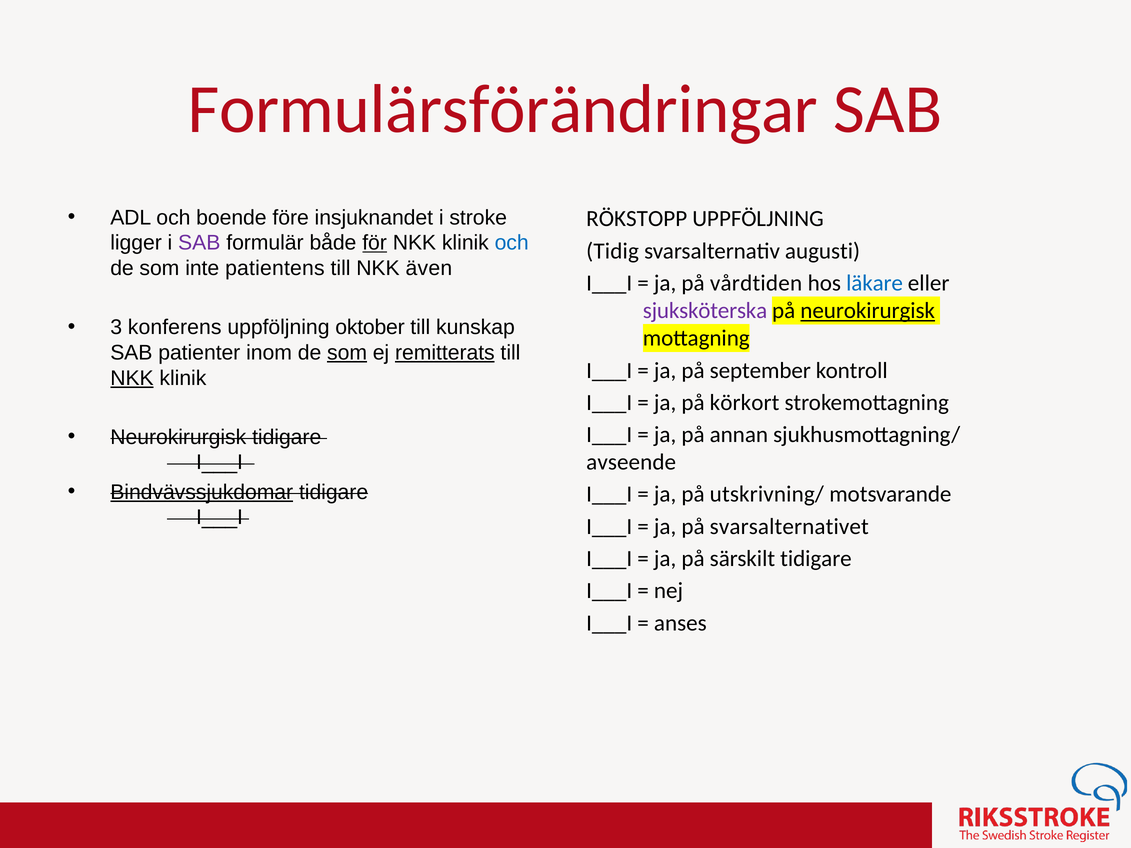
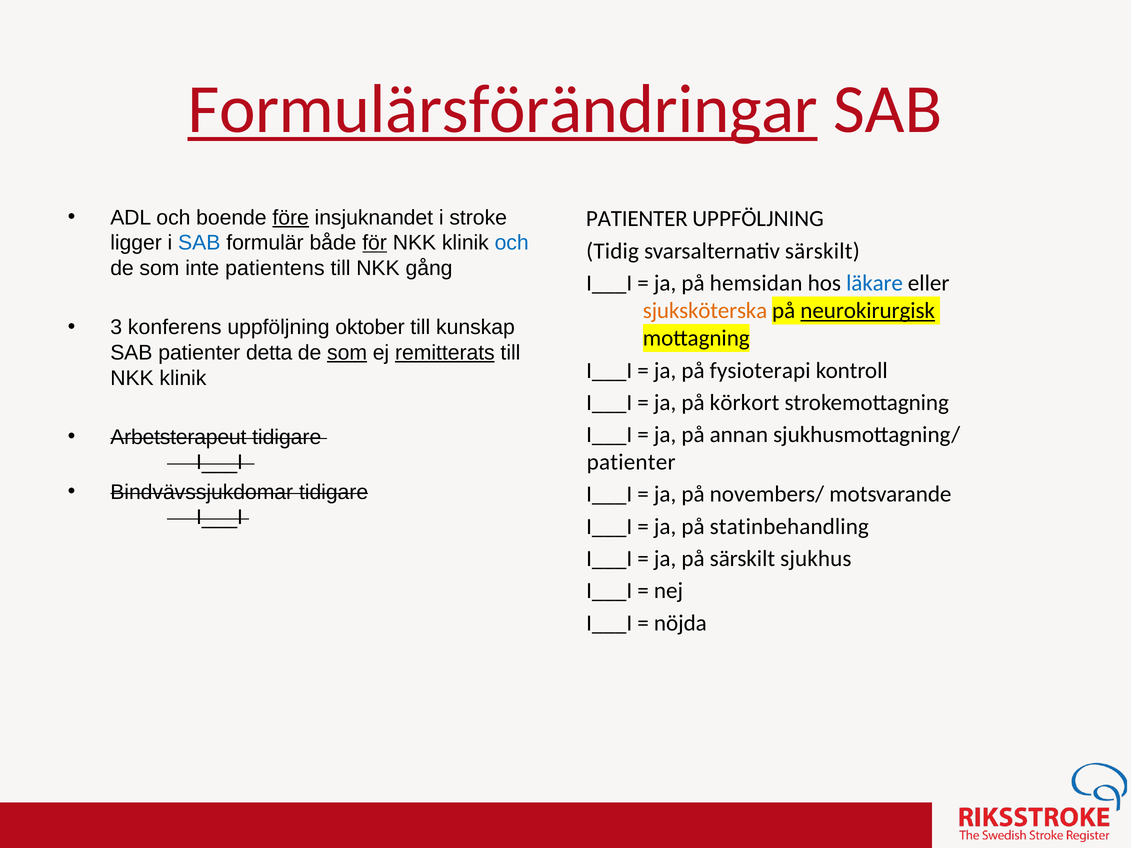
Formulärsförändringar underline: none -> present (503, 109)
före underline: none -> present (291, 218)
RÖKSTOPP: RÖKSTOPP -> PATIENTER (637, 219)
SAB colour: purple -> blue (199, 243)
svarsalternativ augusti: augusti -> särskilt (822, 251)
även: även -> gång (429, 268)
vårdtiden: vårdtiden -> hemsidan (756, 283)
sjuksköterska colour: purple -> orange (705, 311)
inom: inom -> detta (269, 353)
september: september -> fysioterapi (760, 371)
NKK underline: present -> none (132, 378)
Neurokirurgisk: Neurokirurgisk -> Arbetsterapeut (178, 437)
avseende: avseende -> patienter (631, 462)
Bindvävssjukdomar underline: present -> none (202, 492)
utskrivning/: utskrivning/ -> novembers/ (767, 495)
svarsalternativet: svarsalternativet -> statinbehandling (789, 527)
särskilt tidigare: tidigare -> sjukhus (816, 559)
anses: anses -> nöjda (680, 623)
